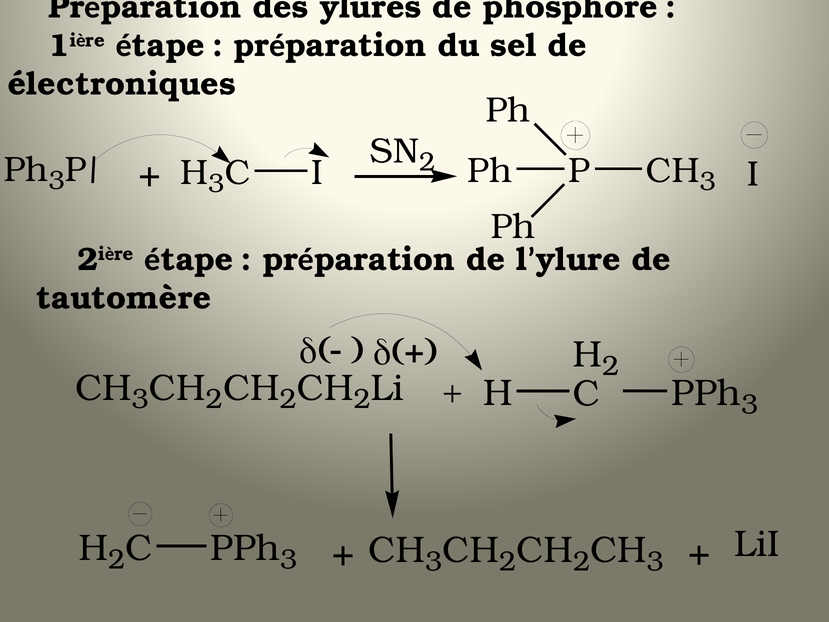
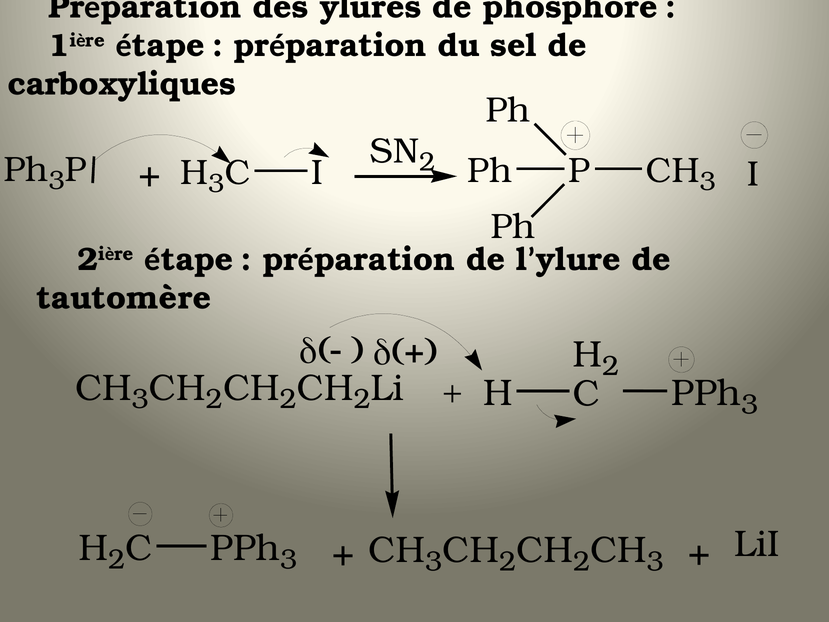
électroniques: électroniques -> carboxyliques (122, 84)
